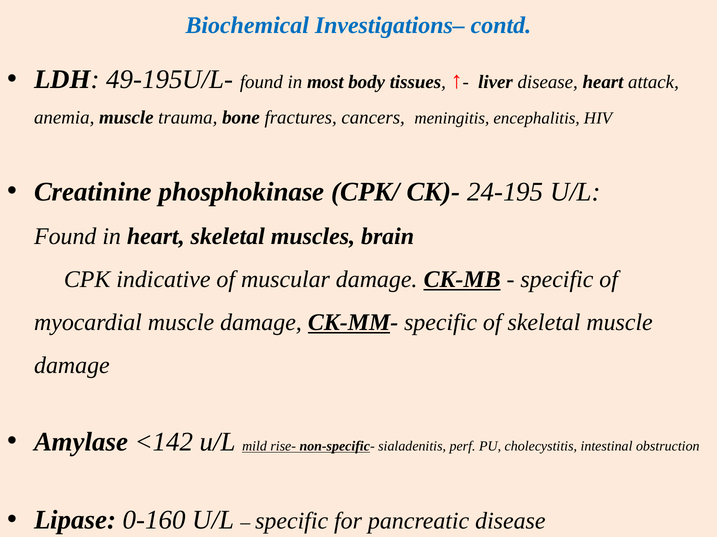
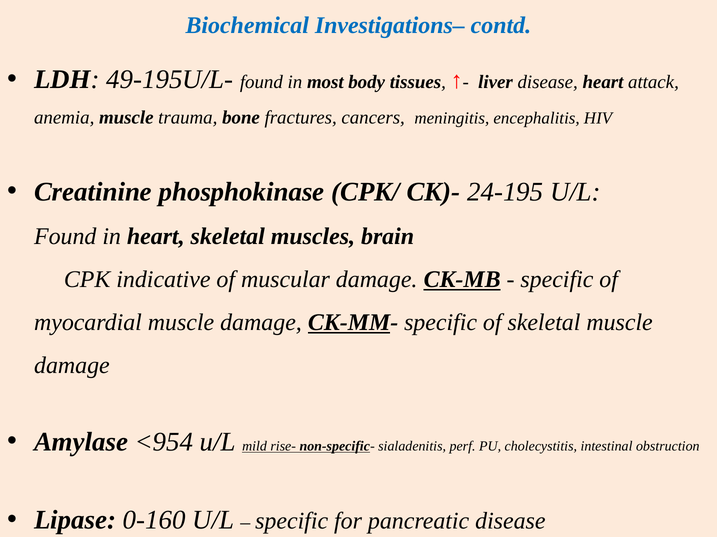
<142: <142 -> <954 (164, 442)
